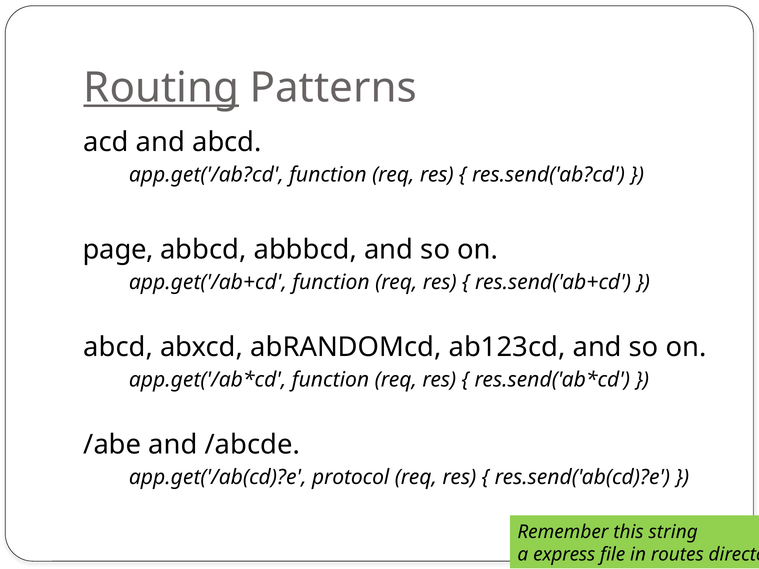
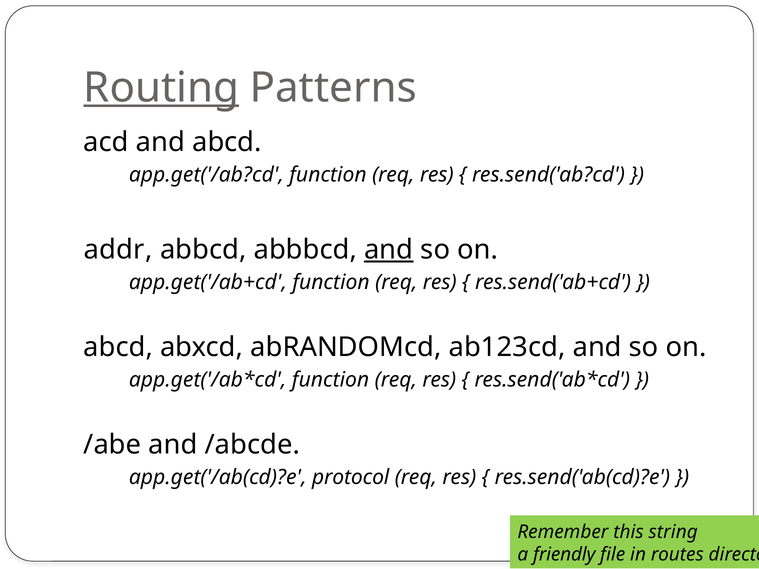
page: page -> addr (118, 250)
and underline: none -> present (389, 250)
express: express -> friendly (564, 555)
